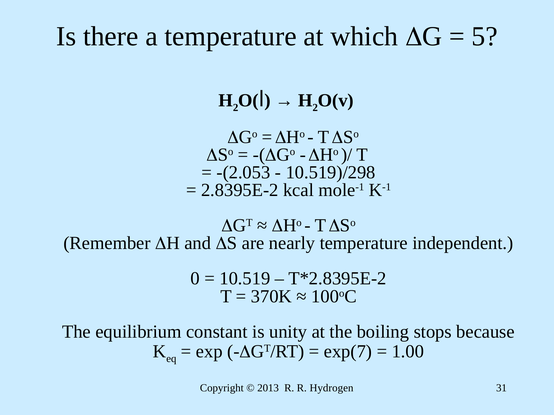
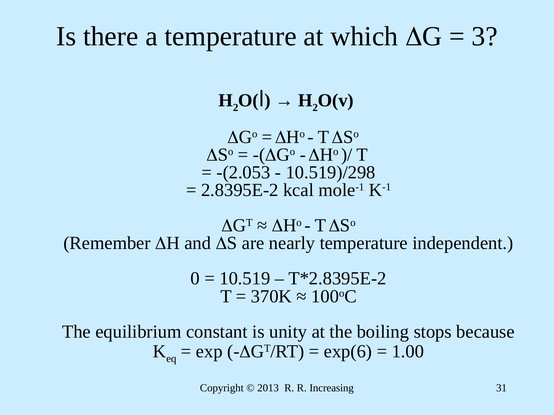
5: 5 -> 3 (485, 37)
exp(7: exp(7 -> exp(6 (348, 352)
Hydrogen: Hydrogen -> Increasing (332, 389)
